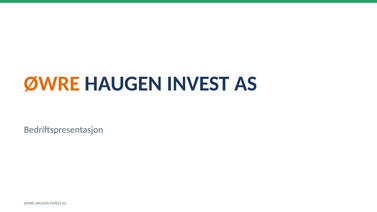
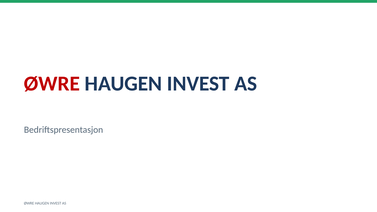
ØWRE colour: orange -> red (52, 84)
